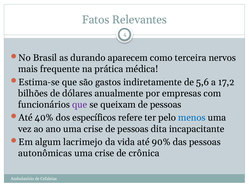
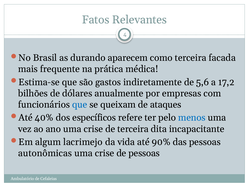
nervos: nervos -> facada (222, 58)
que colour: purple -> blue (80, 104)
queixam de pessoas: pessoas -> ataques (166, 104)
crise de pessoas: pessoas -> terceira (133, 129)
de crônica: crônica -> pessoas (144, 153)
